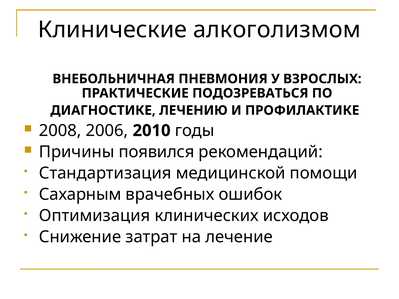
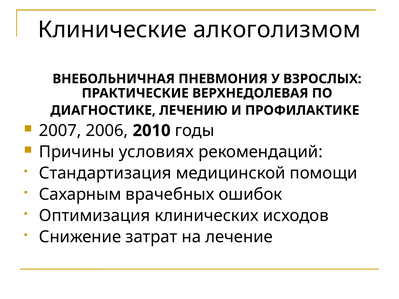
ПОДОЗРЕВАТЬСЯ: ПОДОЗРЕВАТЬСЯ -> ВЕРХНЕДОЛЕВАЯ (250, 93)
2008: 2008 -> 2007 (60, 131)
появился: появился -> условиях (156, 152)
